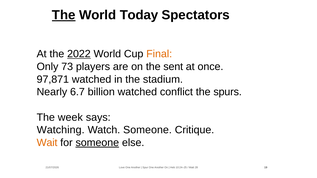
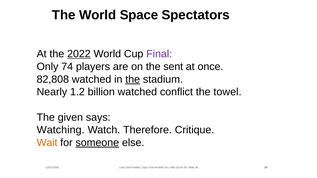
The underline: present -> none (64, 15)
Today: Today -> Space (139, 15)
Final colour: orange -> purple (159, 54)
73: 73 -> 74 (67, 67)
97,871: 97,871 -> 82,808 (53, 79)
the underline: none -> present (133, 79)
6.7: 6.7 -> 1.2 (77, 92)
spurs: spurs -> towel (228, 92)
week: week -> given (70, 117)
Watch Someone: Someone -> Therefore (148, 130)
